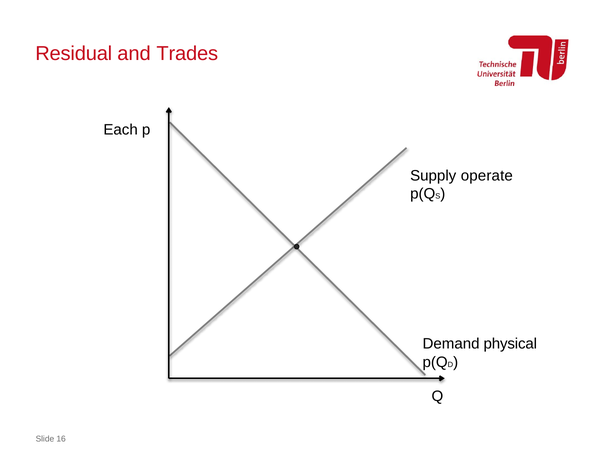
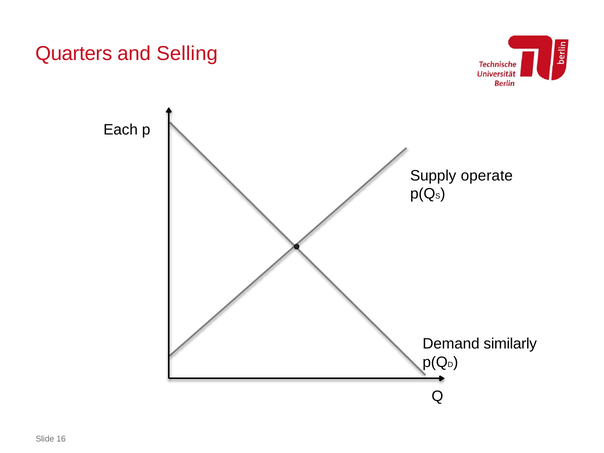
Residual: Residual -> Quarters (74, 54)
Trades: Trades -> Selling (187, 54)
physical: physical -> similarly (510, 344)
